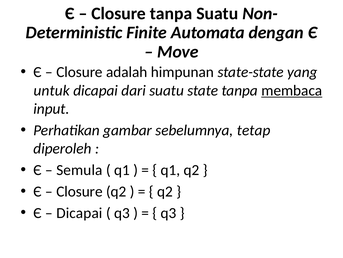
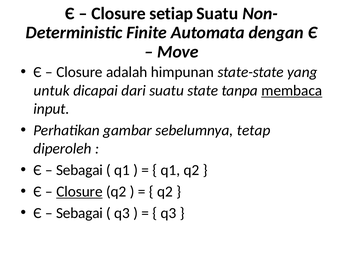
Closure tanpa: tanpa -> setiap (171, 14)
Semula: Semula -> Sebagai (79, 170)
Closure underline: none -> present (79, 191)
Dicapai: Dicapai -> Sebagai (79, 212)
